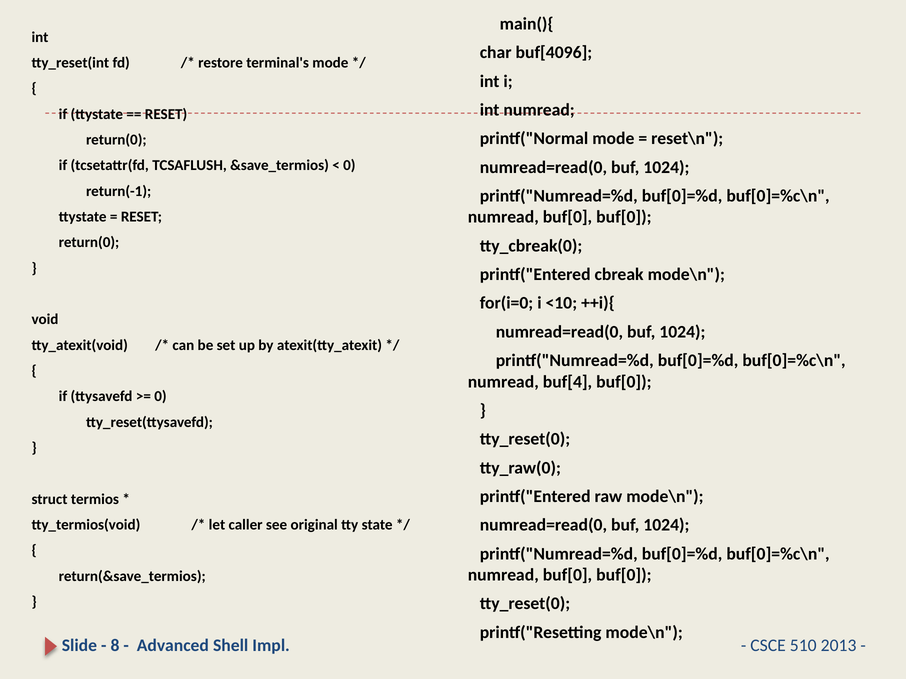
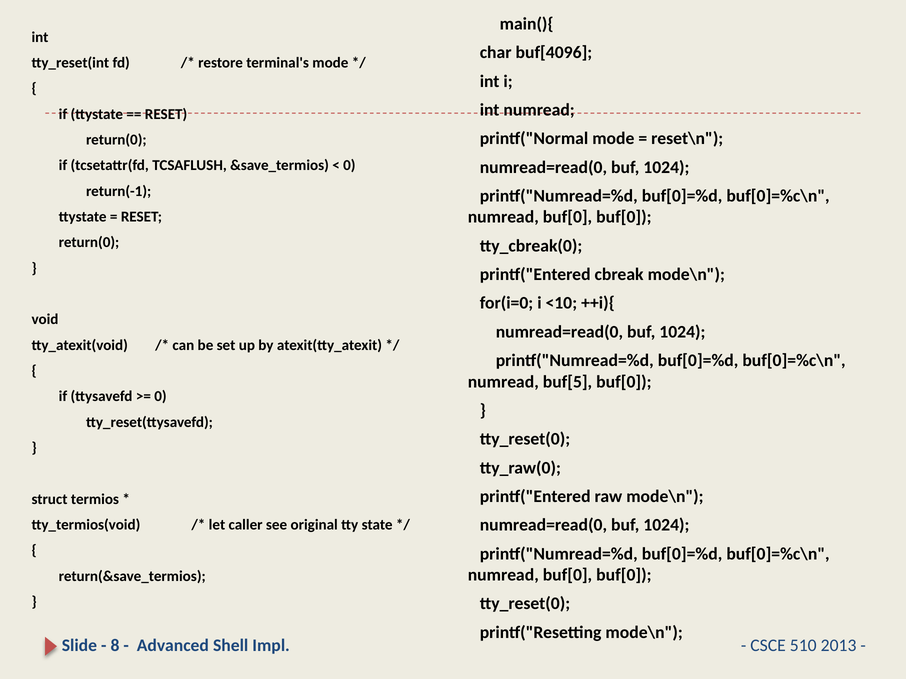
buf[4: buf[4 -> buf[5 (568, 382)
